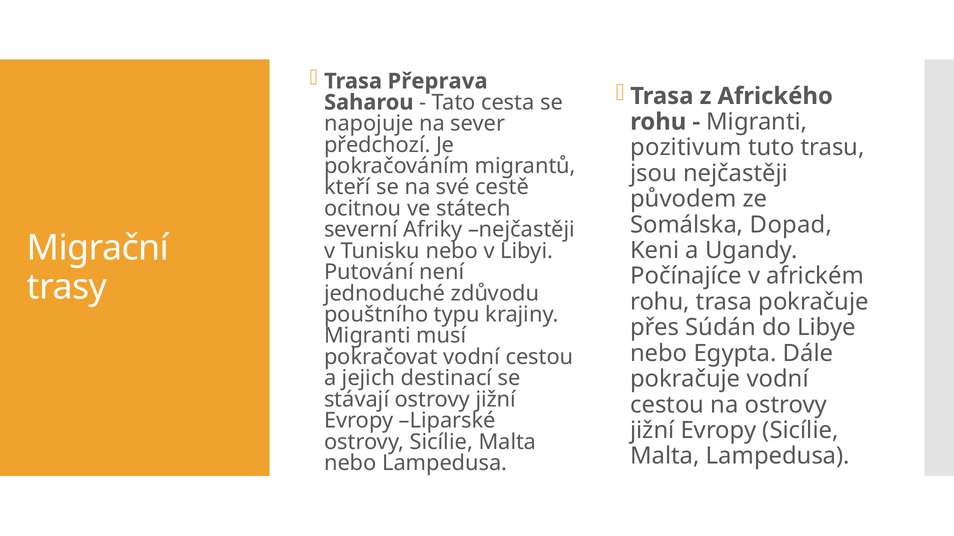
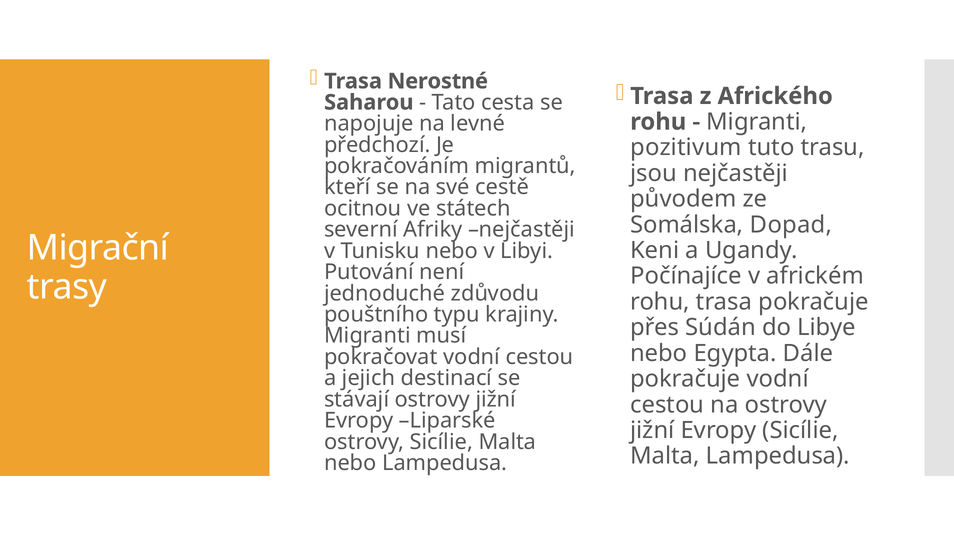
Přeprava: Přeprava -> Nerostné (438, 81)
sever: sever -> levné (478, 124)
